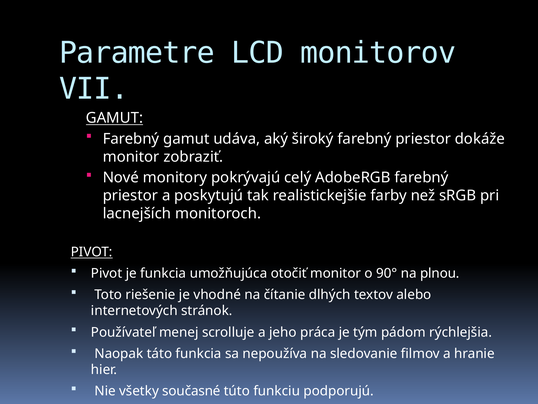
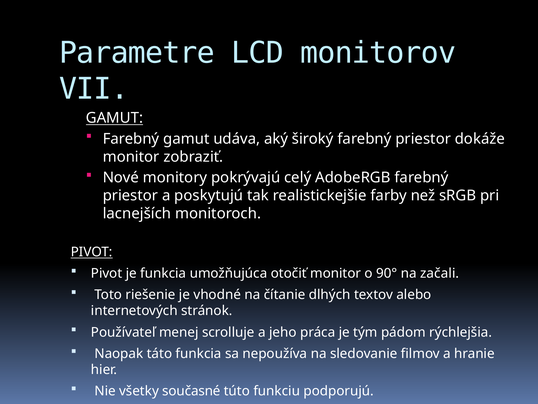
plnou: plnou -> začali (440, 273)
